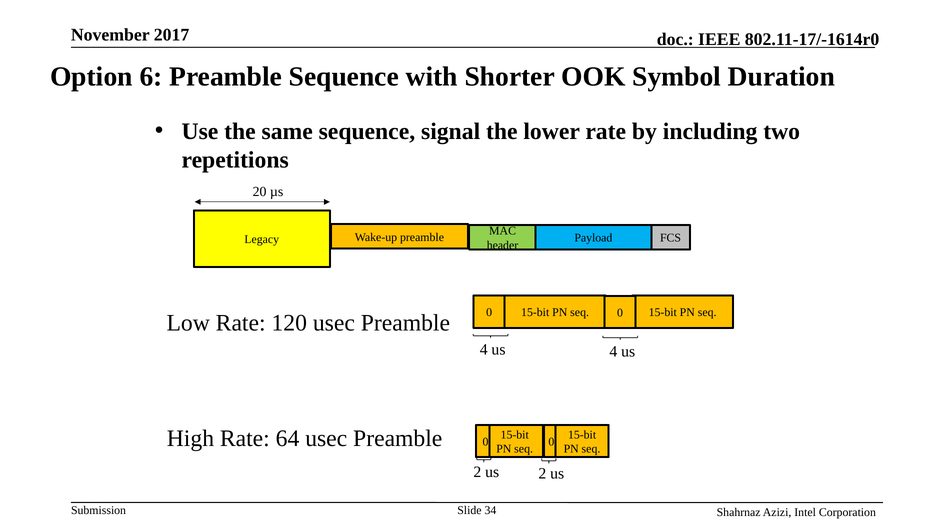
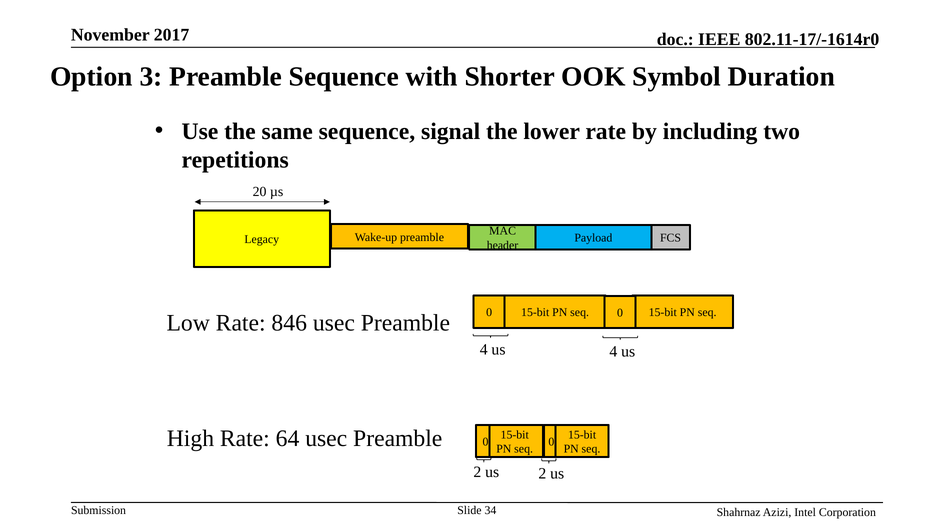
6: 6 -> 3 (151, 77)
120: 120 -> 846 (289, 323)
